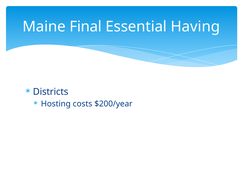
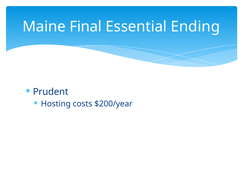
Having: Having -> Ending (195, 27)
Districts: Districts -> Prudent (51, 92)
